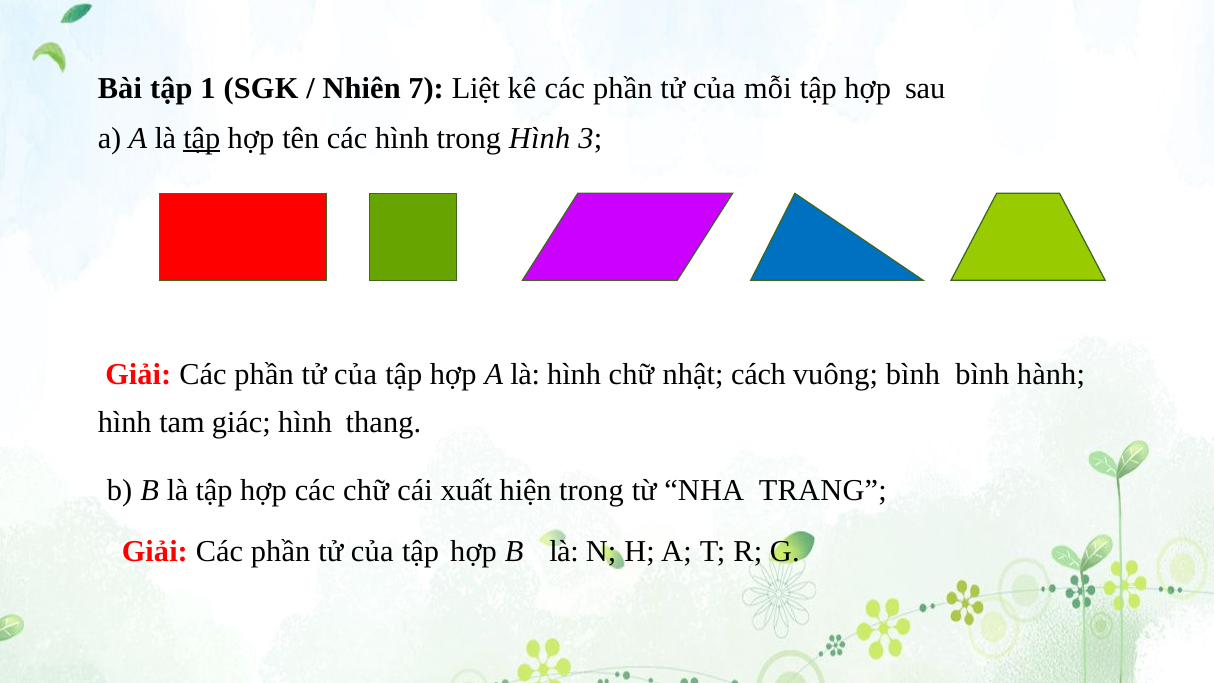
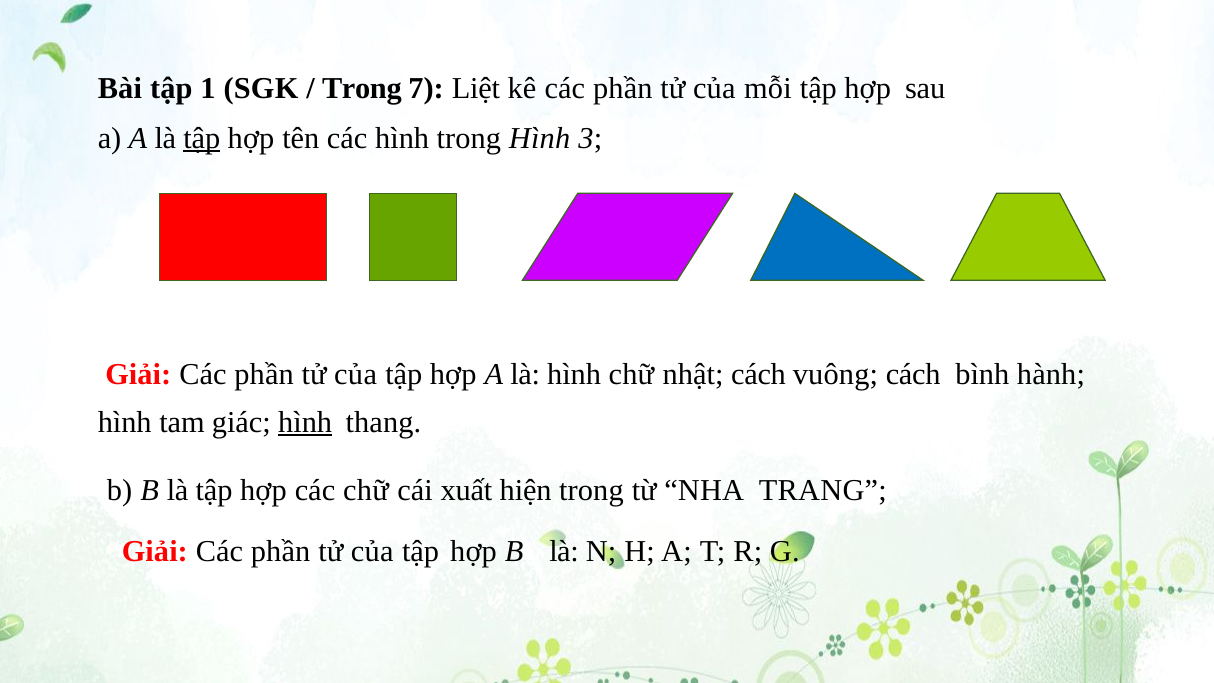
Nhiên: Nhiên -> Trong (362, 89)
vuông bình: bình -> cách (913, 375)
hình underline: none -> present (305, 422)
